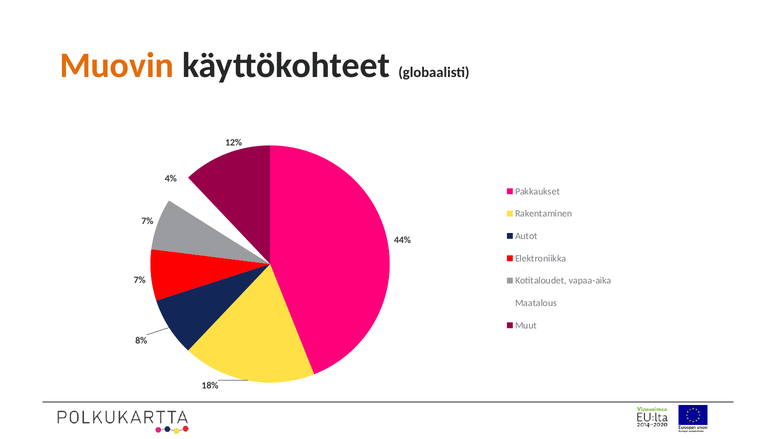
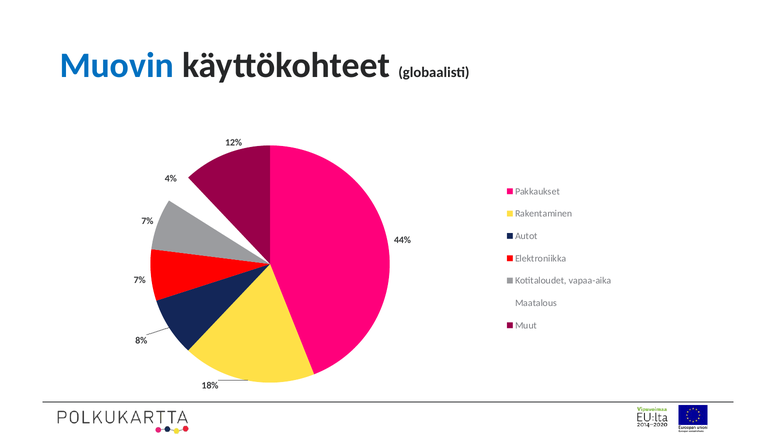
Muovin colour: orange -> blue (117, 66)
